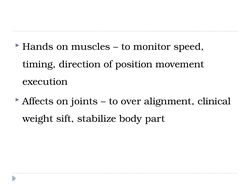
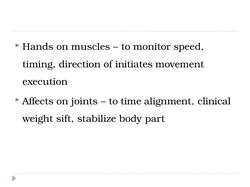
position: position -> initiates (134, 64)
over: over -> time (131, 102)
